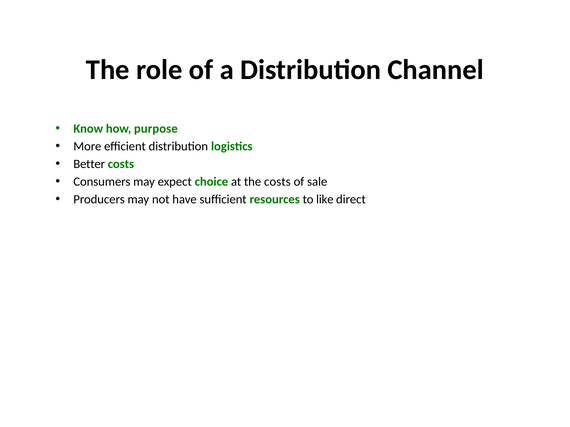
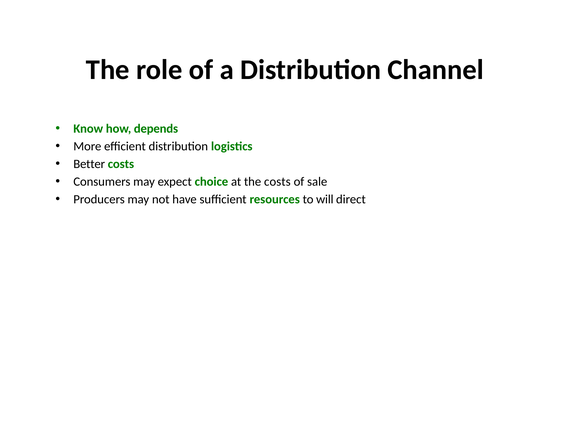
purpose: purpose -> depends (156, 129)
like: like -> will (325, 200)
